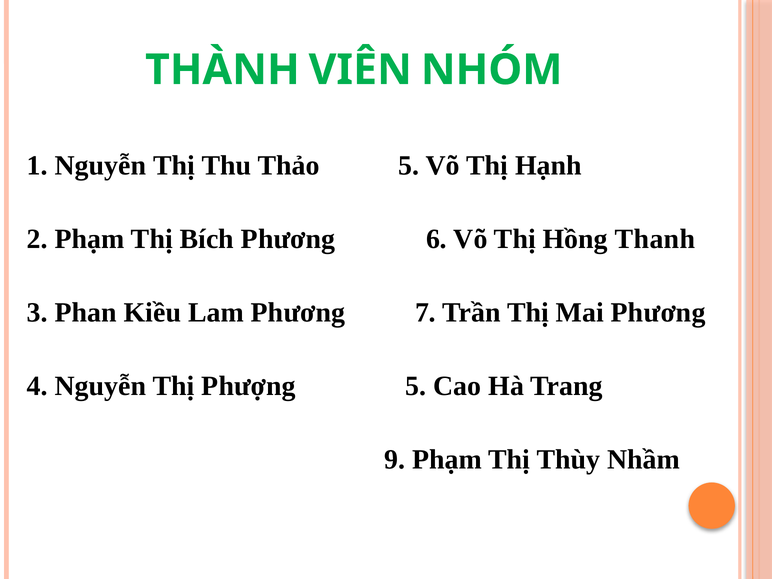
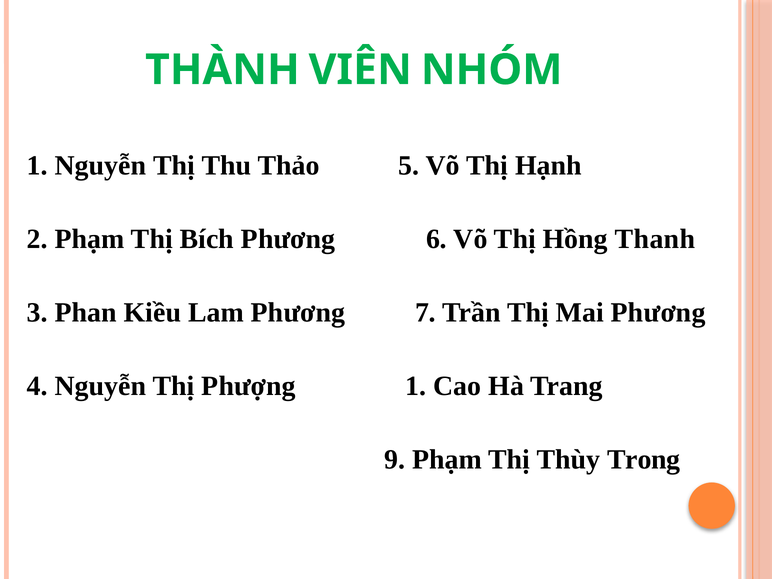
Phượng 5: 5 -> 1 (416, 386)
Nhầm: Nhầm -> Trong (644, 459)
